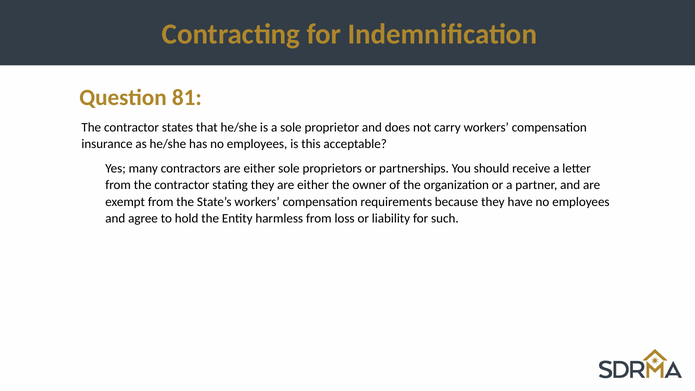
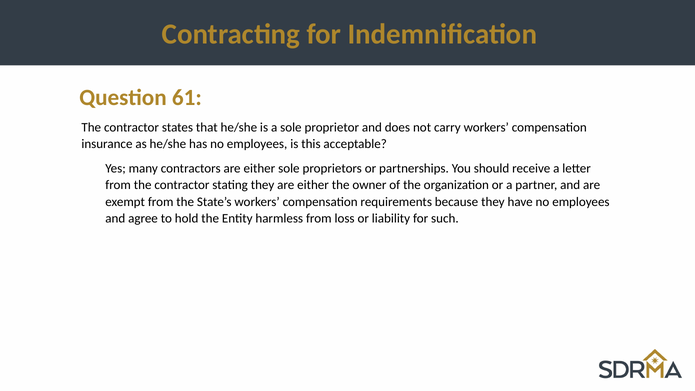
81: 81 -> 61 (187, 97)
